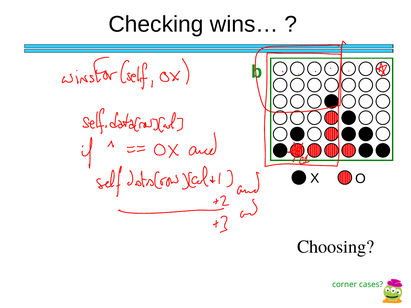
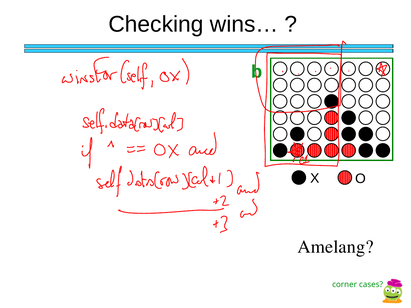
Choosing: Choosing -> Amelang (336, 247)
